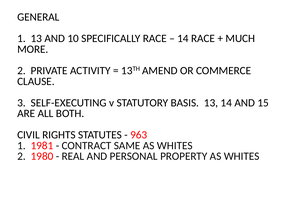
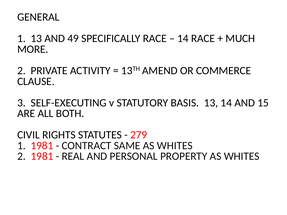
10: 10 -> 49 (73, 39)
963: 963 -> 279 (139, 135)
2 1980: 1980 -> 1981 (42, 156)
